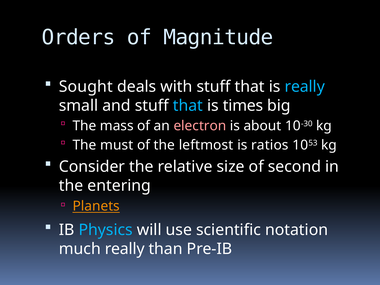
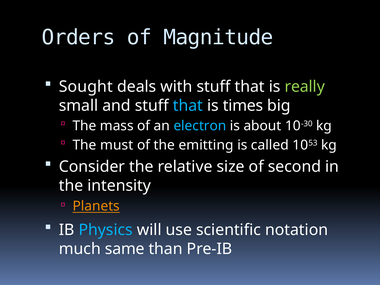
really colour: light blue -> light green (305, 87)
electron colour: pink -> light blue (200, 126)
leftmost: leftmost -> emitting (206, 145)
ratios: ratios -> called (270, 145)
entering: entering -> intensity (119, 186)
much really: really -> same (125, 249)
